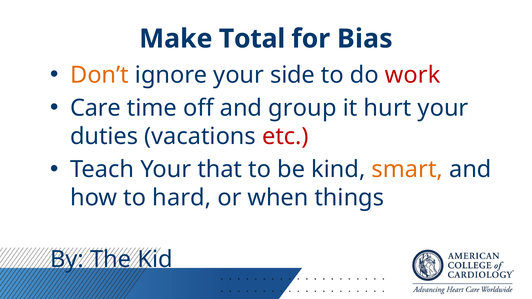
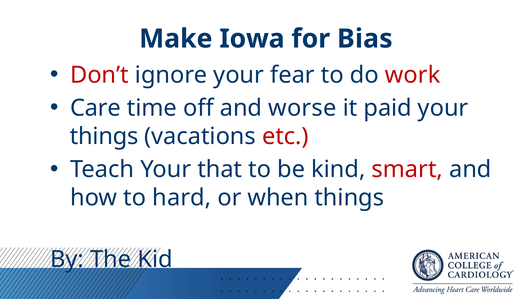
Total: Total -> Iowa (252, 39)
Don’t colour: orange -> red (99, 75)
side: side -> fear (292, 75)
group: group -> worse (302, 108)
hurt: hurt -> paid (388, 108)
duties: duties -> things (104, 137)
smart colour: orange -> red (407, 170)
